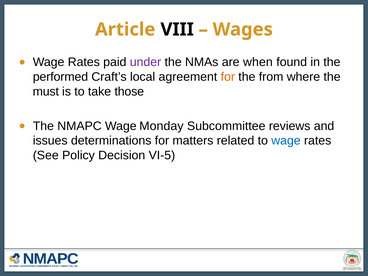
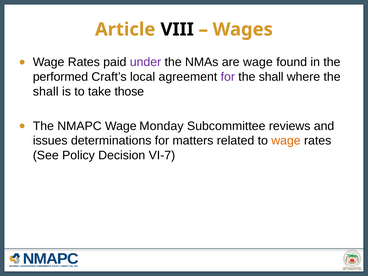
are when: when -> wage (258, 62)
for colour: orange -> purple (228, 77)
from: from -> shall (271, 77)
must: must -> shall (46, 92)
wage colour: blue -> orange (286, 141)
VI-5: VI-5 -> VI-7 (162, 155)
